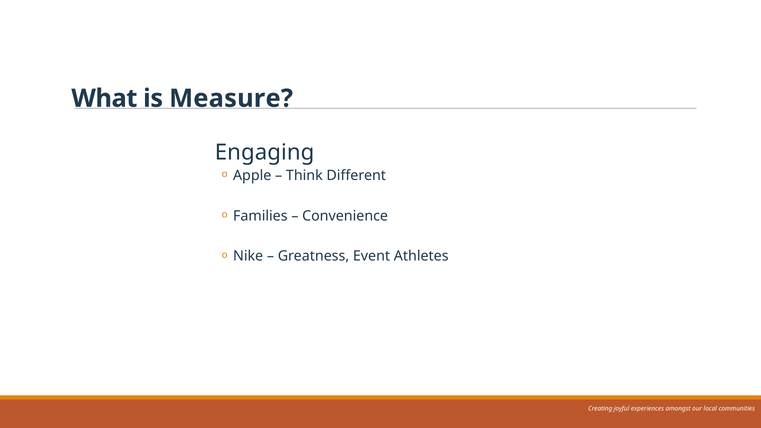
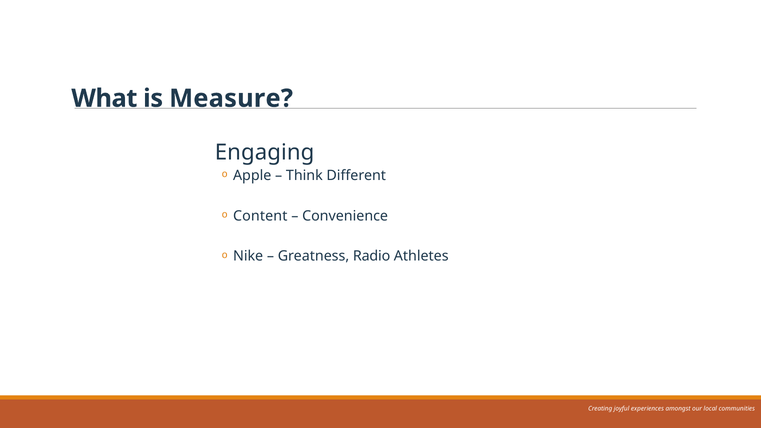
Families: Families -> Content (260, 216)
Event: Event -> Radio (372, 256)
